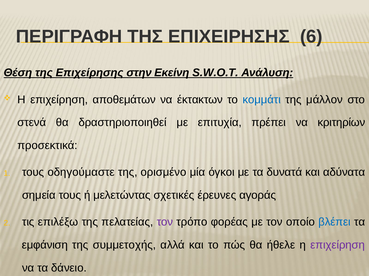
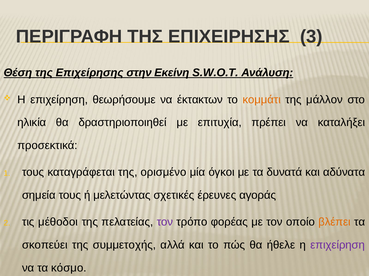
6: 6 -> 3 (311, 37)
αποθεμάτων: αποθεμάτων -> θεωρήσουμε (124, 100)
κομμάτι colour: blue -> orange (262, 100)
στενά: στενά -> ηλικία (32, 123)
κριτηρίων: κριτηρίων -> καταλήξει (341, 123)
οδηγούμαστε: οδηγούμαστε -> καταγράφεται (81, 173)
επιλέξω: επιλέξω -> μέθοδοι (58, 223)
βλέπει colour: blue -> orange (335, 223)
εμφάνιση: εμφάνιση -> σκοπεύει (45, 246)
δάνειο: δάνειο -> κόσμο (69, 269)
